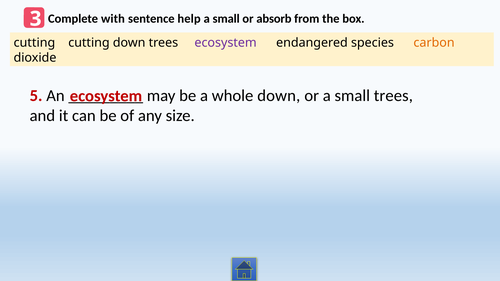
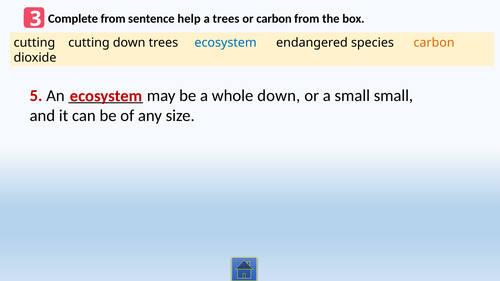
Complete with: with -> from (113, 19)
small: small -> trees (226, 19)
or absorb: absorb -> carbon (274, 19)
ecosystem colour: purple -> blue (226, 43)
small trees: trees -> small (393, 96)
